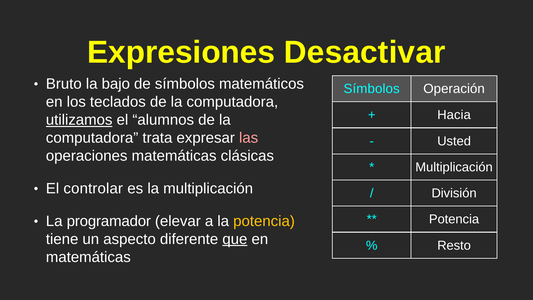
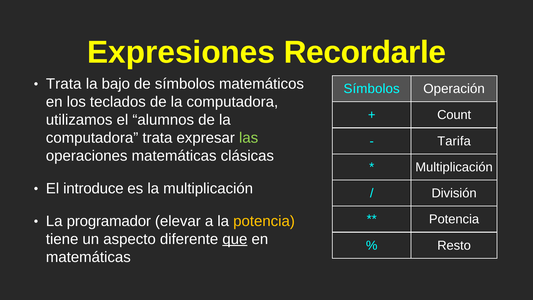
Desactivar: Desactivar -> Recordarle (365, 52)
Bruto: Bruto -> Trata (64, 84)
Hacia: Hacia -> Count (454, 115)
utilizamos underline: present -> none (79, 120)
las colour: pink -> light green (249, 138)
Usted: Usted -> Tarifa (454, 141)
controlar: controlar -> introduce (93, 188)
